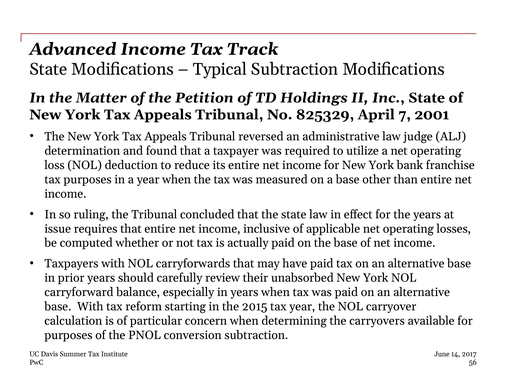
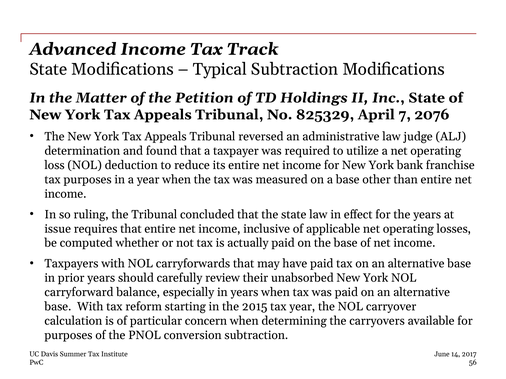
2001: 2001 -> 2076 (432, 115)
